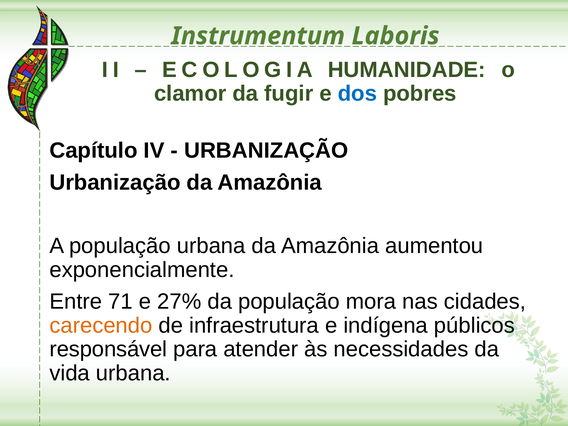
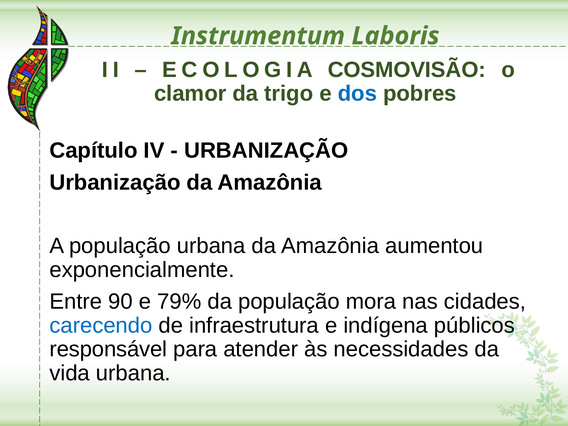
HUMANIDADE: HUMANIDADE -> COSMOVISÃO (407, 70)
fugir: fugir -> trigo (289, 94)
71: 71 -> 90 (120, 302)
27%: 27% -> 79% (179, 302)
carecendo colour: orange -> blue (101, 325)
